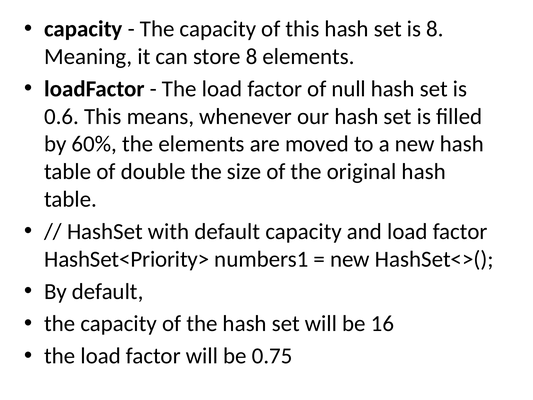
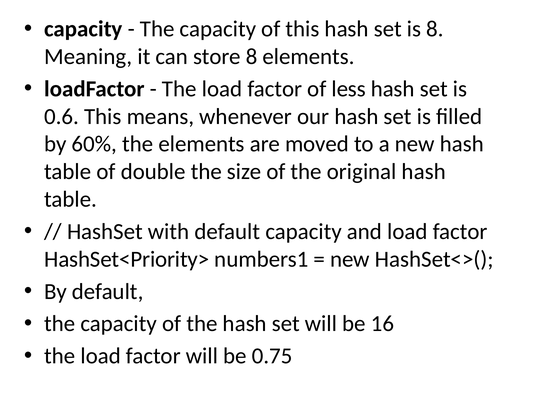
null: null -> less (349, 89)
